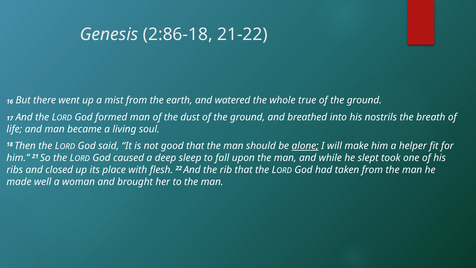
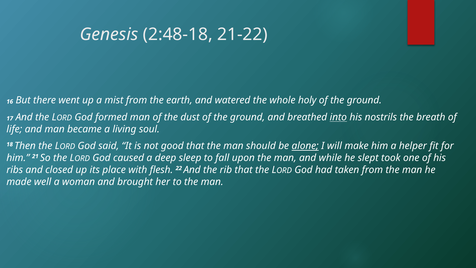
2:86-18: 2:86-18 -> 2:48-18 (178, 34)
true: true -> holy (307, 100)
into underline: none -> present (338, 117)
